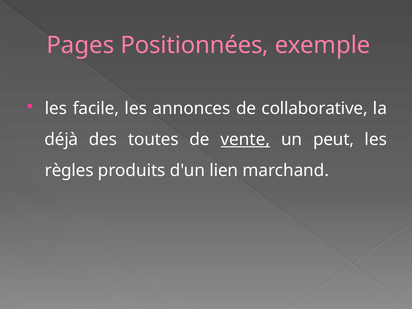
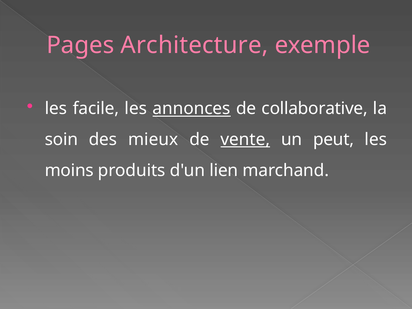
Positionnées: Positionnées -> Architecture (194, 45)
annonces underline: none -> present (192, 109)
déjà: déjà -> soin (61, 140)
toutes: toutes -> mieux (153, 140)
règles: règles -> moins (69, 170)
